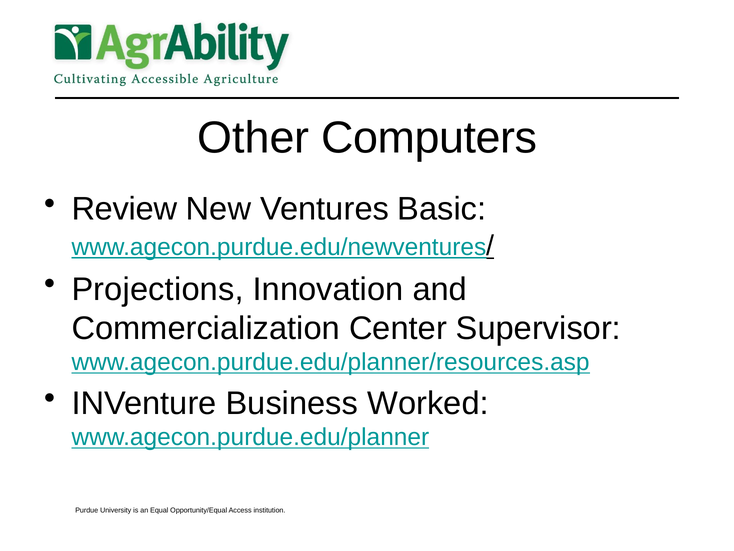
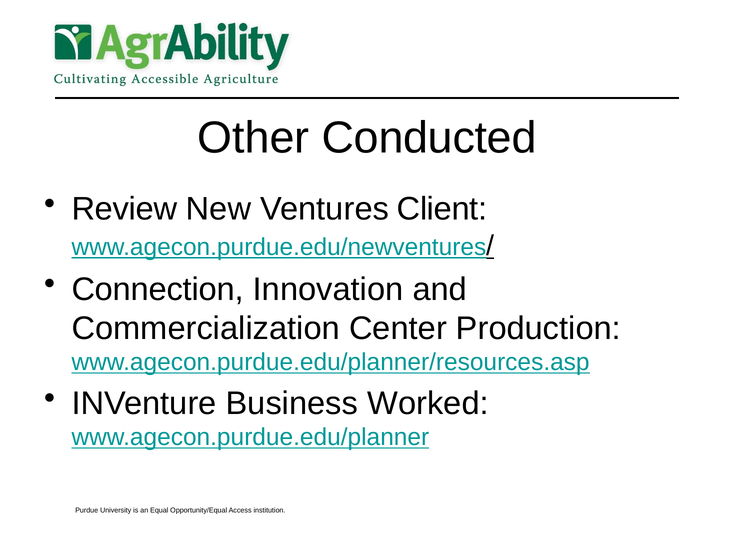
Computers: Computers -> Conducted (429, 138)
Basic: Basic -> Client (442, 209)
Projections: Projections -> Connection (158, 289)
Supervisor: Supervisor -> Production (538, 328)
